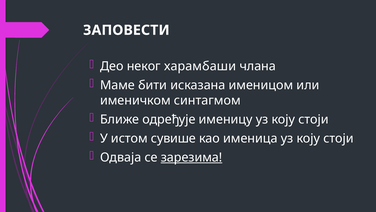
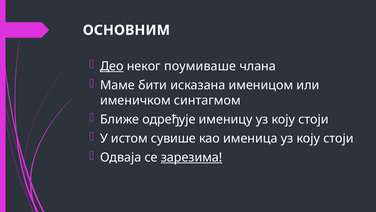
ЗАПОВЕСТИ: ЗАПОВЕСТИ -> ОСНОВНИМ (126, 30)
Део underline: none -> present (112, 66)
харамбаши: харамбаши -> поумиваше (200, 66)
